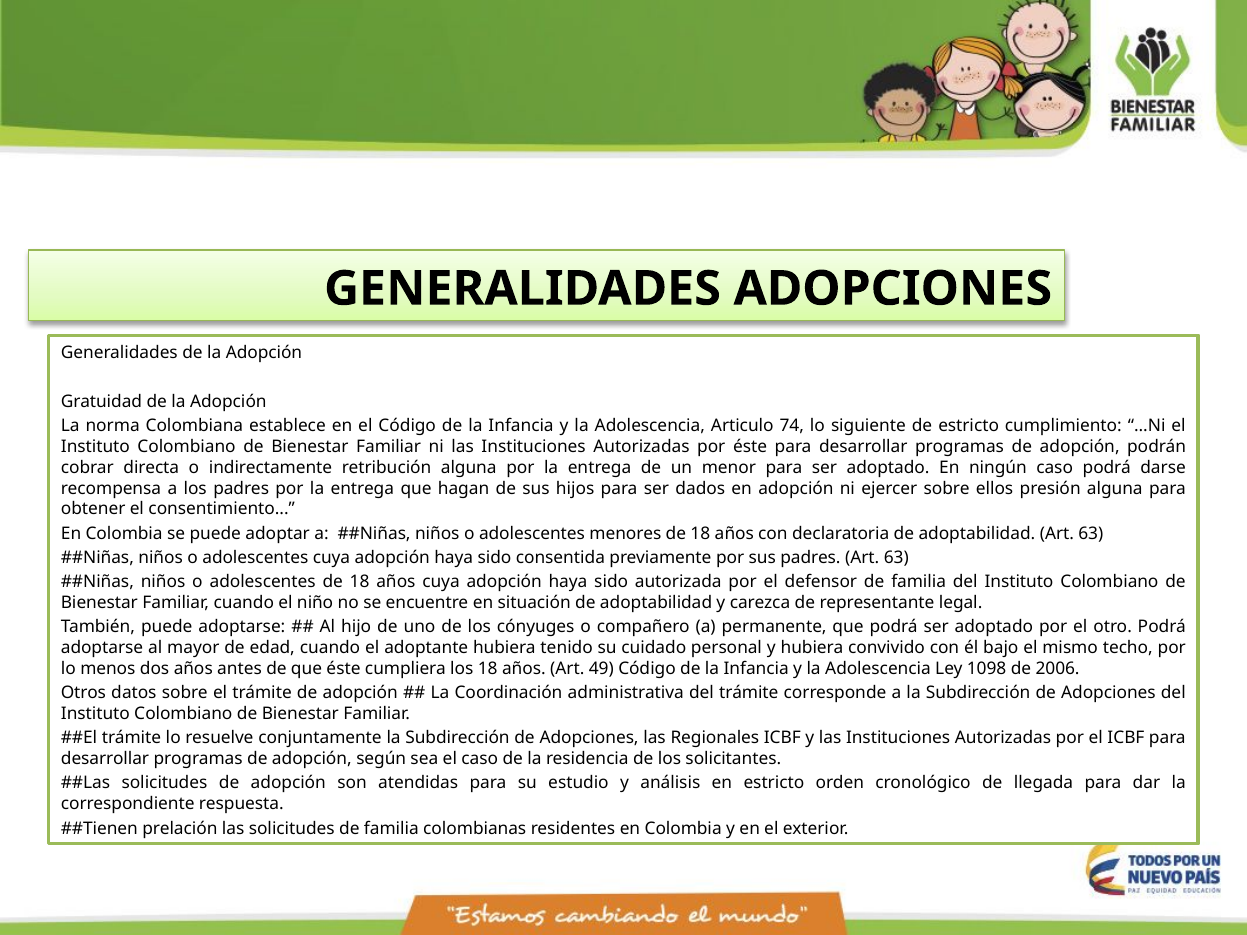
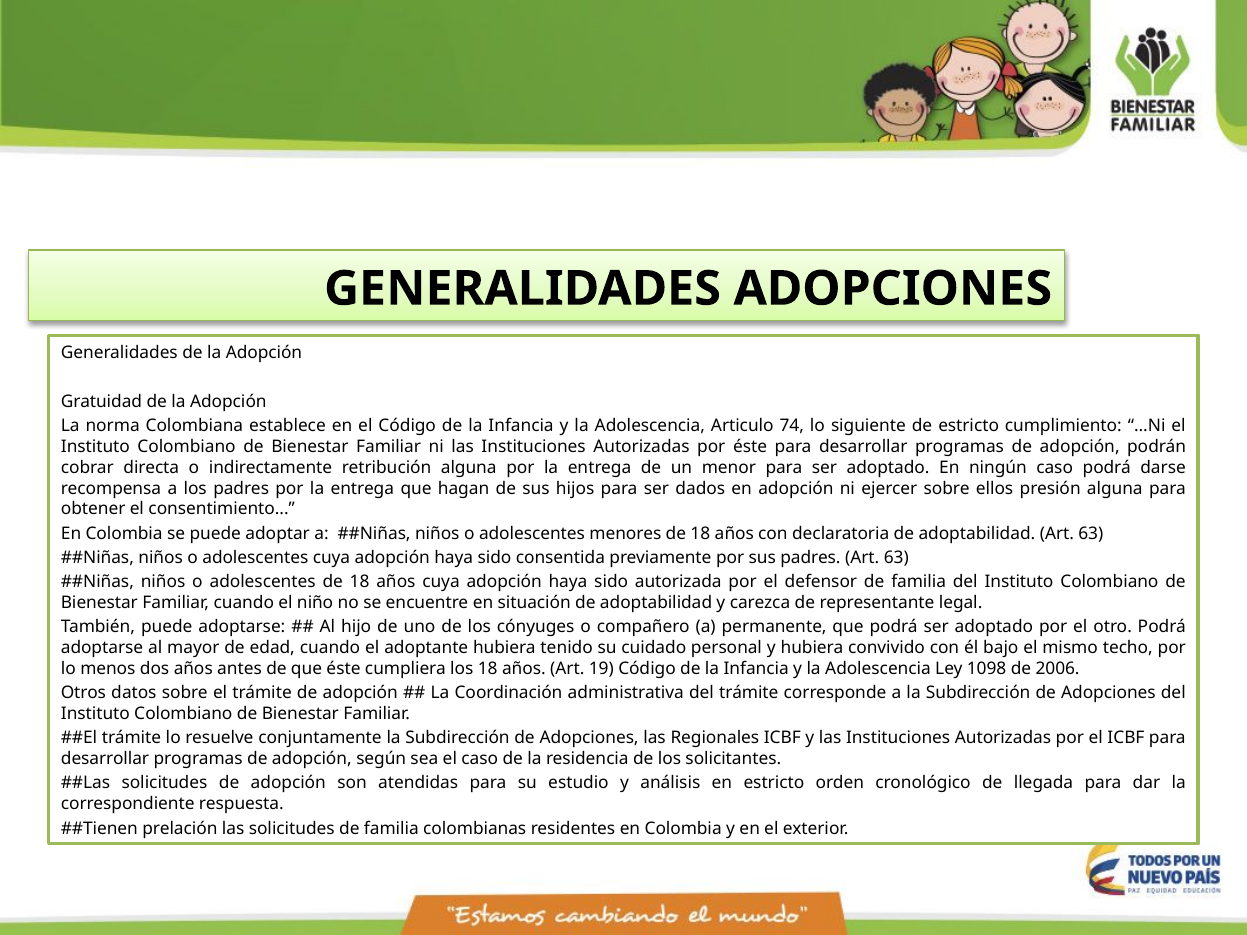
49: 49 -> 19 (601, 669)
